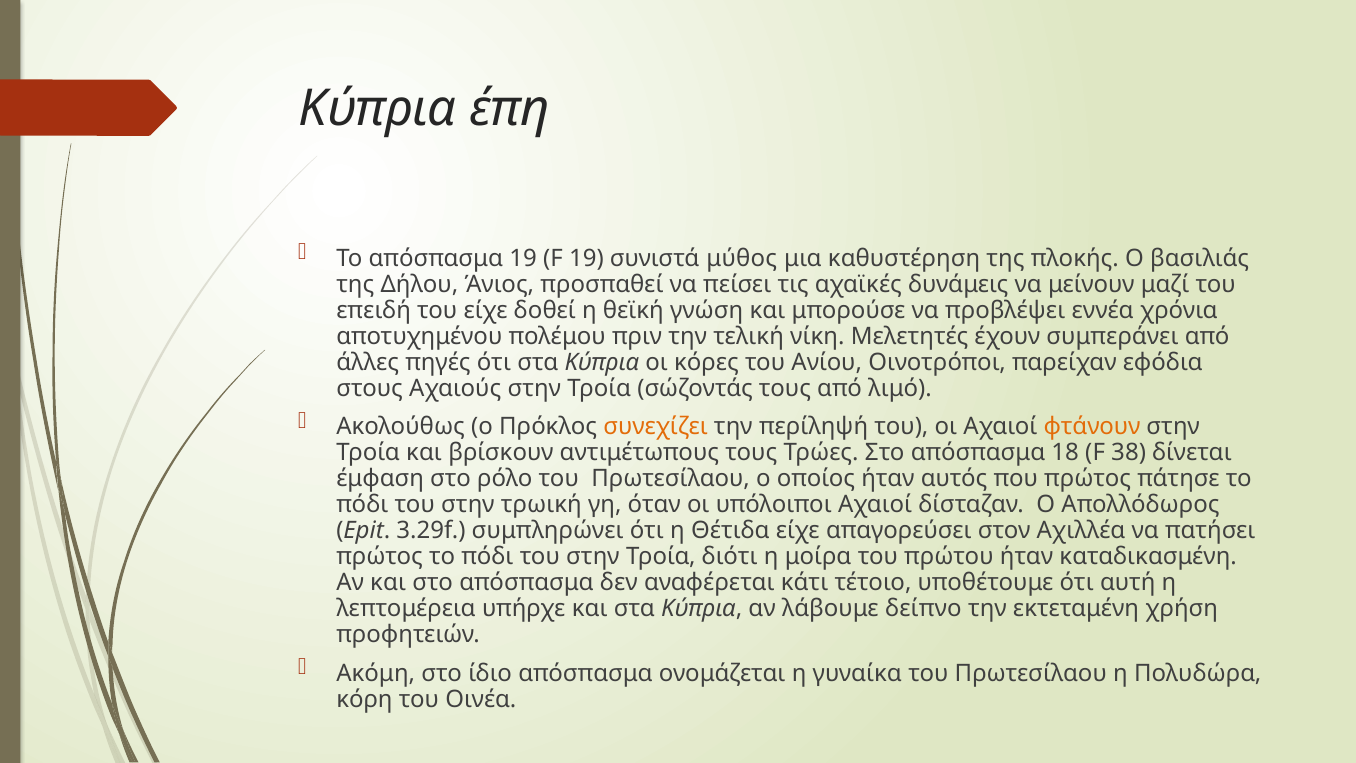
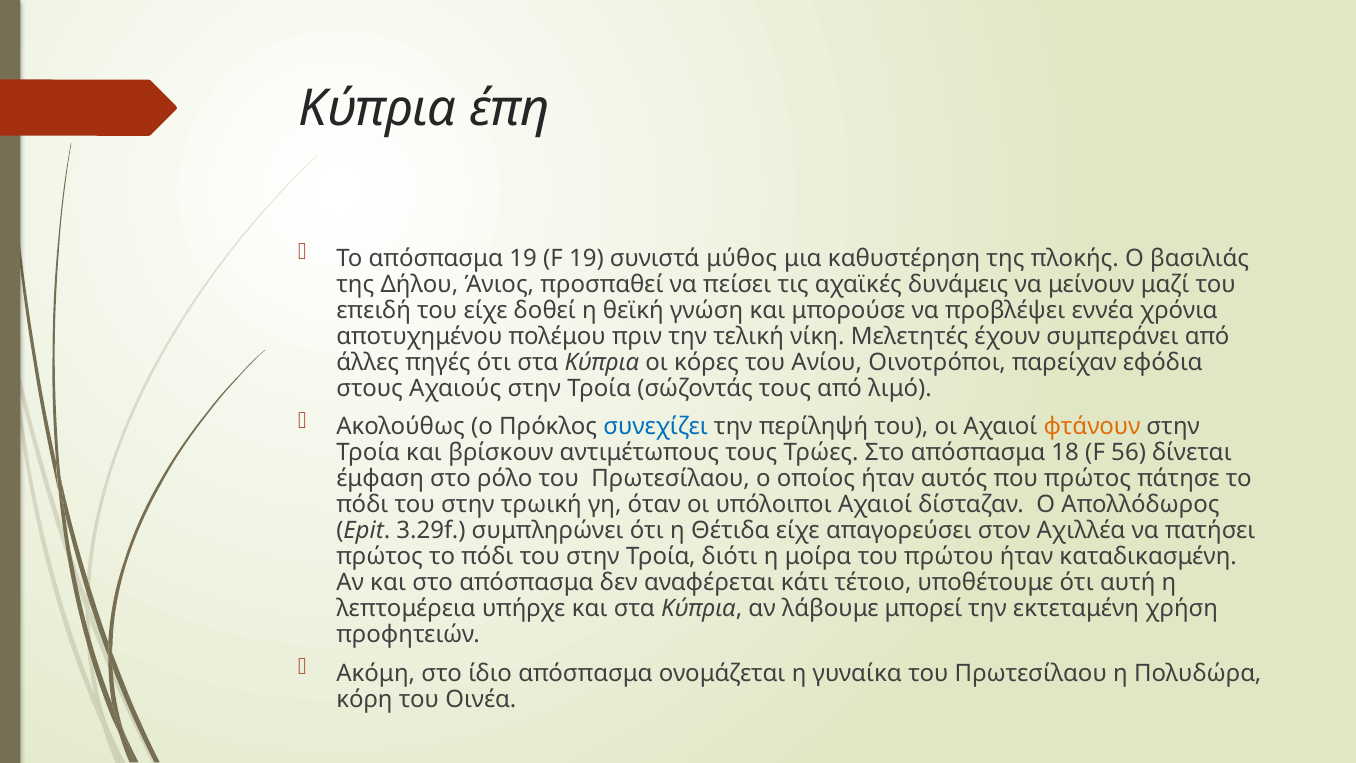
συνεχίζει colour: orange -> blue (656, 427)
38: 38 -> 56 (1129, 453)
δείπνο: δείπνο -> μπορεί (924, 608)
